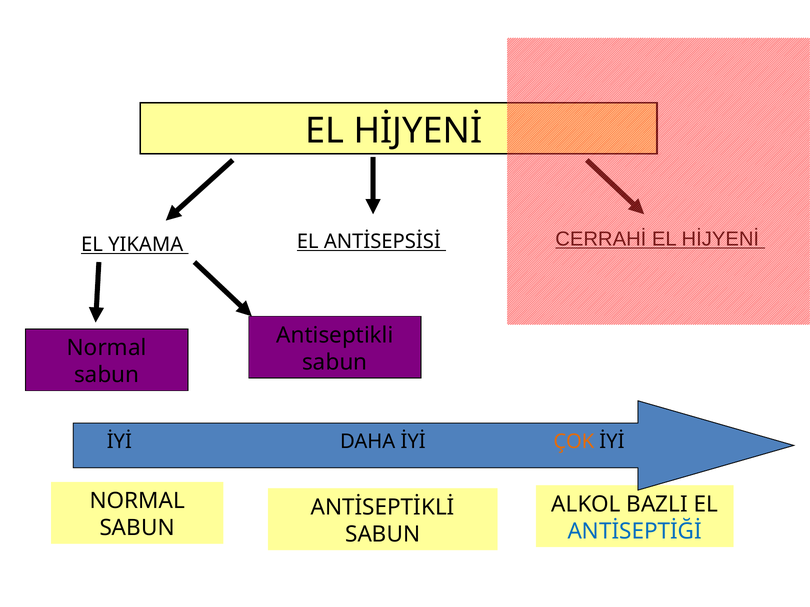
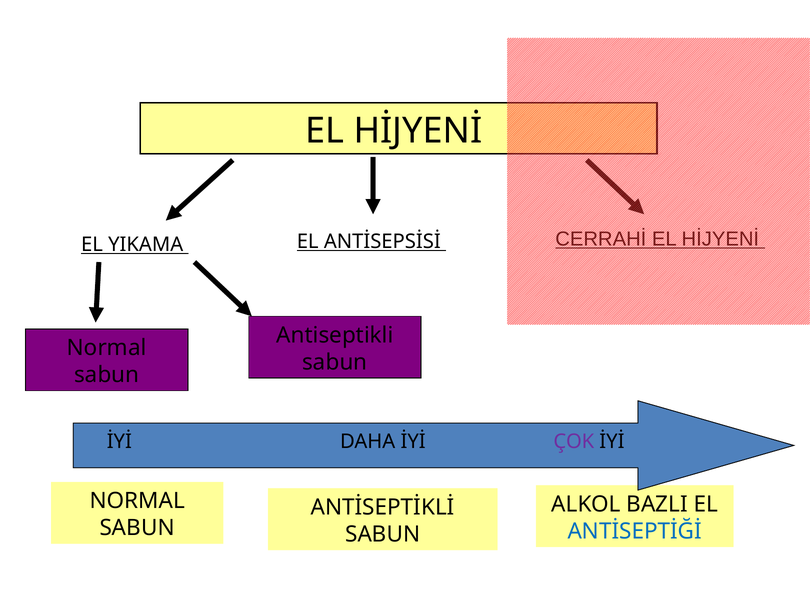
ÇOK colour: orange -> purple (574, 442)
